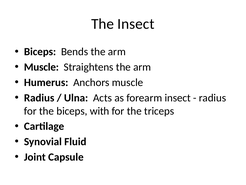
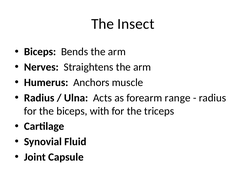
Muscle: Muscle -> Nerves (41, 67)
forearm insect: insect -> range (178, 98)
